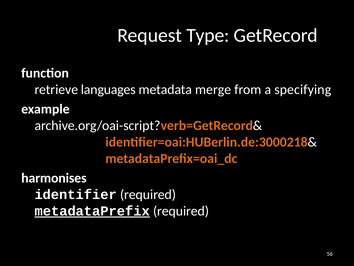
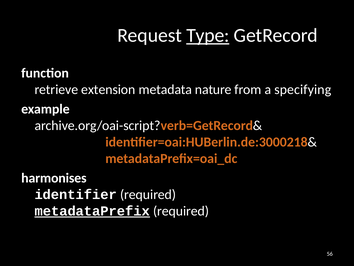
Type underline: none -> present (208, 35)
languages: languages -> extension (108, 89)
merge: merge -> nature (213, 89)
